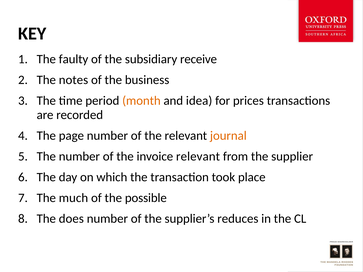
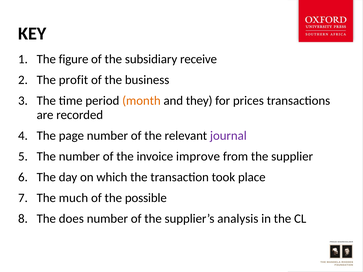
faulty: faulty -> figure (74, 59)
notes: notes -> profit (73, 80)
idea: idea -> they (199, 101)
journal colour: orange -> purple (228, 136)
invoice relevant: relevant -> improve (198, 157)
reduces: reduces -> analysis (238, 219)
